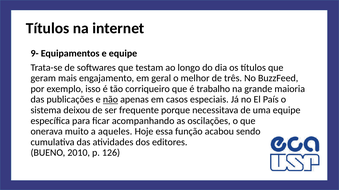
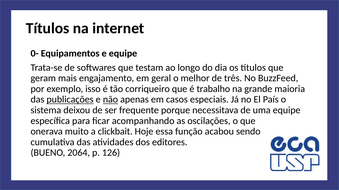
9-: 9- -> 0- (35, 54)
publicações underline: none -> present (70, 100)
aqueles: aqueles -> clickbait (115, 132)
2010: 2010 -> 2064 (79, 153)
